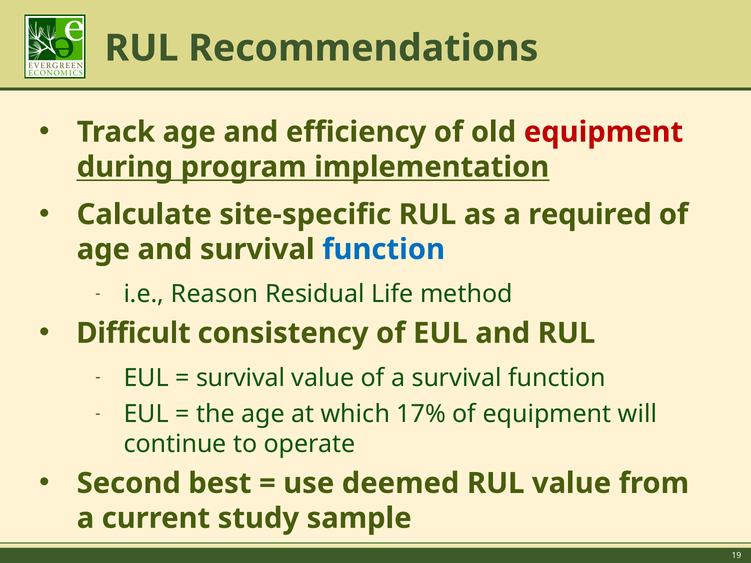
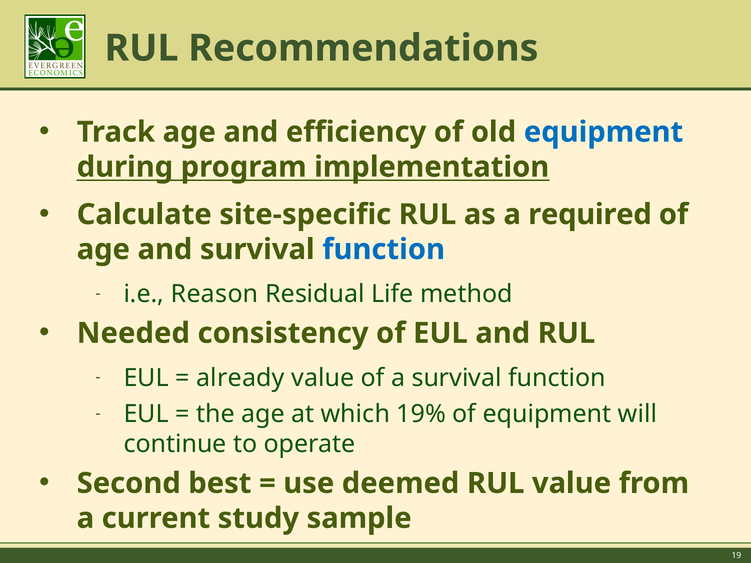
equipment colour: red -> blue (604, 132)
Difficult: Difficult -> Needed (133, 333)
survival: survival -> already (240, 378)
17%: 17% -> 19% (421, 414)
